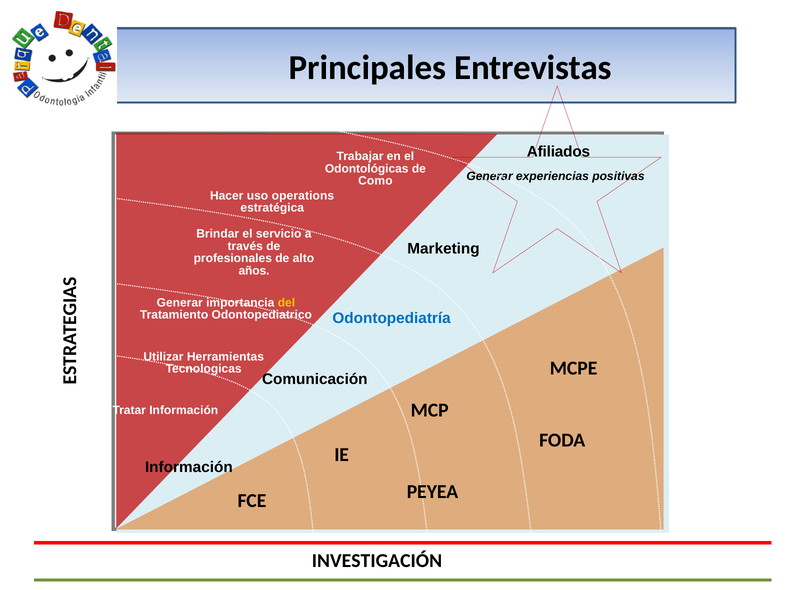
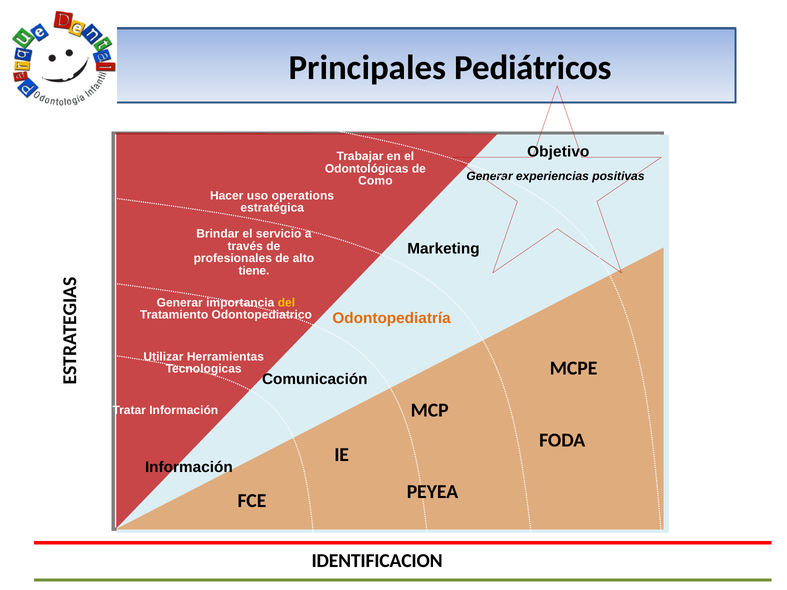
Entrevistas: Entrevistas -> Pediátricos (533, 68)
Afiliados: Afiliados -> Objetivo (558, 152)
años: años -> tiene (254, 271)
Odontopediatría colour: blue -> orange (392, 318)
INVESTIGACIÓN: INVESTIGACIÓN -> IDENTIFICACION (377, 561)
